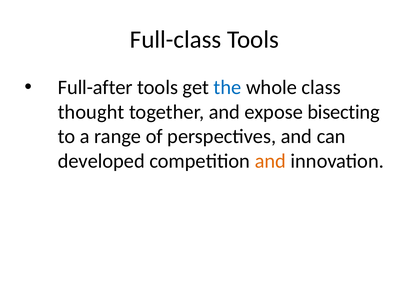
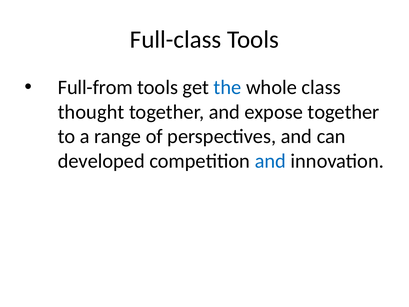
Full-after: Full-after -> Full-from (95, 87)
expose bisecting: bisecting -> together (343, 112)
and colour: orange -> blue (270, 161)
